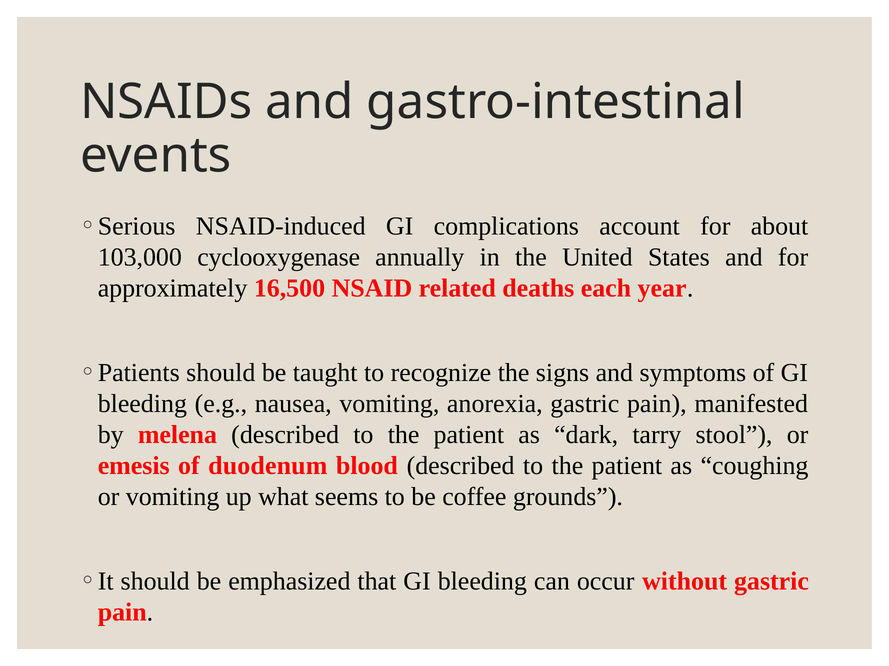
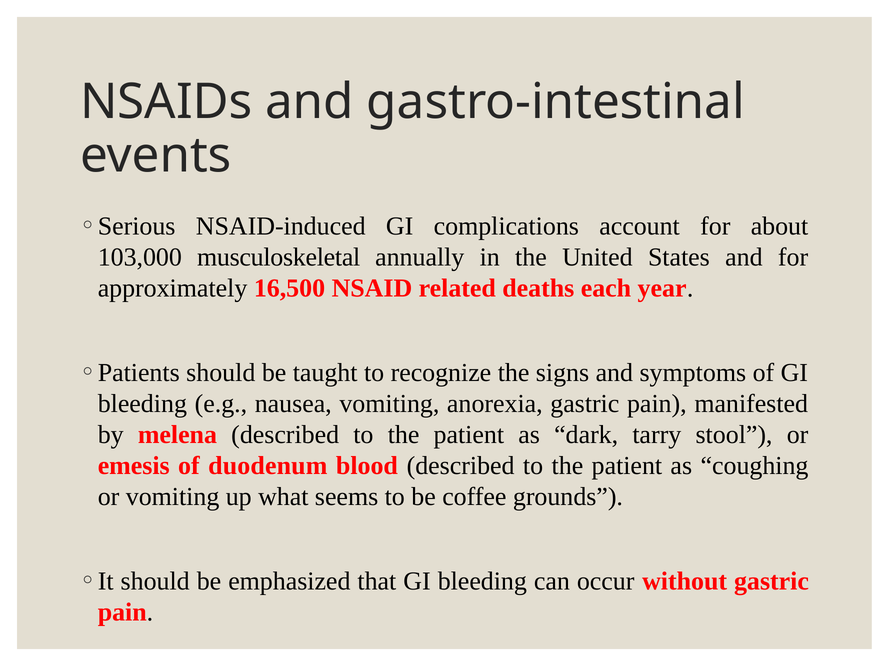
cyclooxygenase: cyclooxygenase -> musculoskeletal (279, 257)
